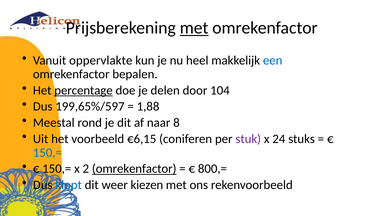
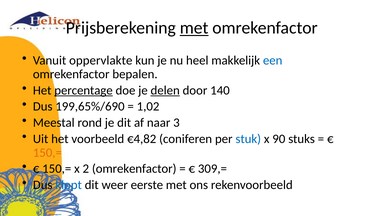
delen underline: none -> present (165, 90)
104: 104 -> 140 (220, 90)
199,65%/597: 199,65%/597 -> 199,65%/690 (90, 107)
1,88: 1,88 -> 1,02 (148, 107)
8: 8 -> 3 (176, 123)
€6,15: €6,15 -> €4,82 (142, 139)
stuk colour: purple -> blue (248, 139)
24: 24 -> 90 (279, 139)
150,= colour: blue -> orange (47, 153)
omrekenfactor underline: present -> none (134, 169)
800,=: 800,= -> 309,= (212, 169)
kiezen: kiezen -> eerste (147, 185)
